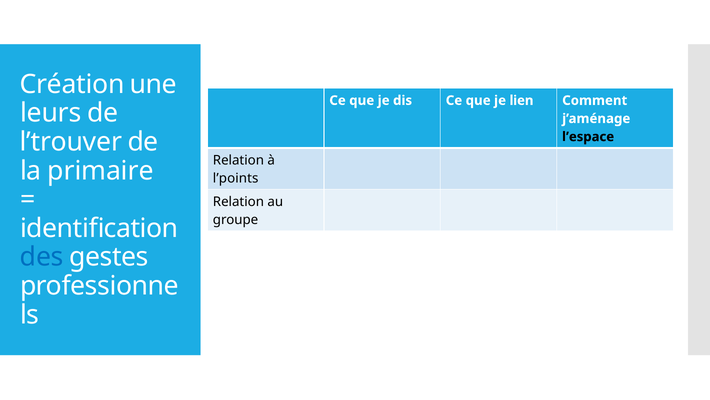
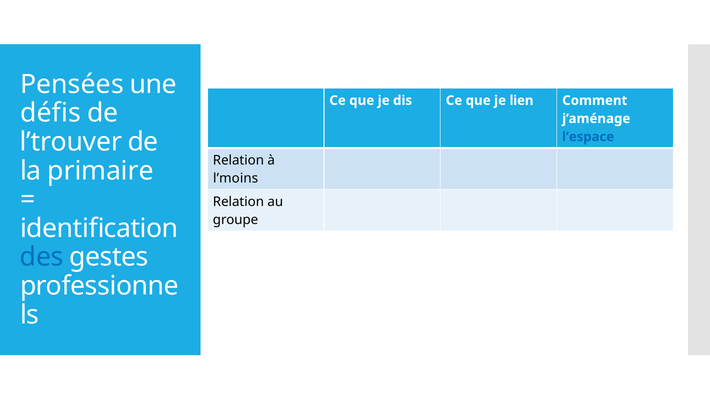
Création: Création -> Pensées (72, 84)
leurs: leurs -> défis (50, 113)
l’espace colour: black -> blue (588, 137)
l’points: l’points -> l’moins (236, 178)
